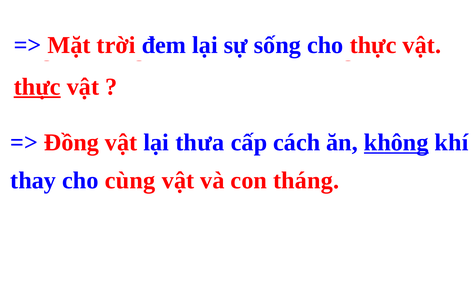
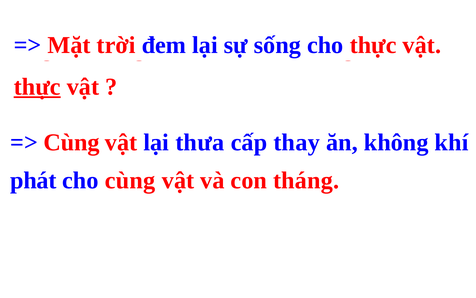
Đồng: Đồng -> Cùng (72, 142)
cách: cách -> thay (297, 142)
không underline: present -> none (396, 142)
thay: thay -> phát (33, 180)
